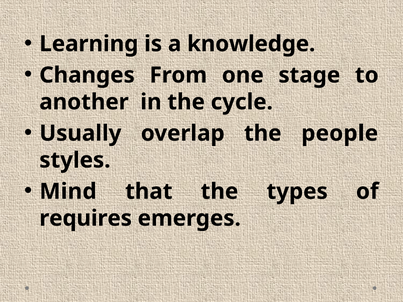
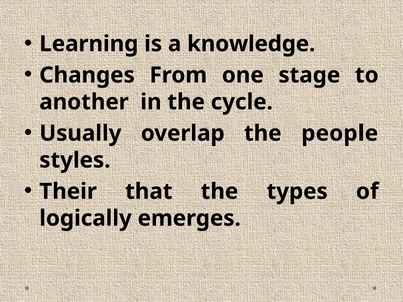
Mind: Mind -> Their (68, 192)
requires: requires -> logically (86, 218)
